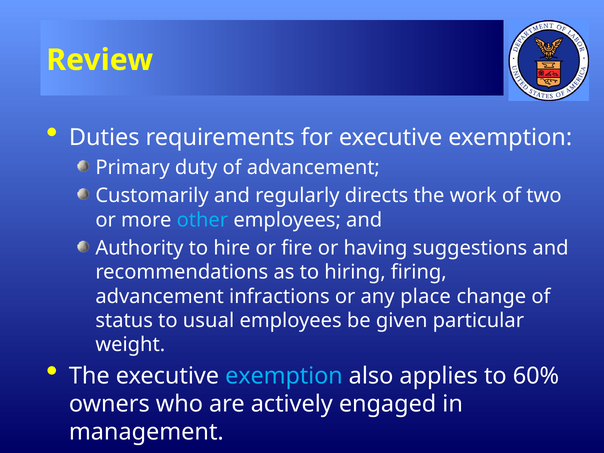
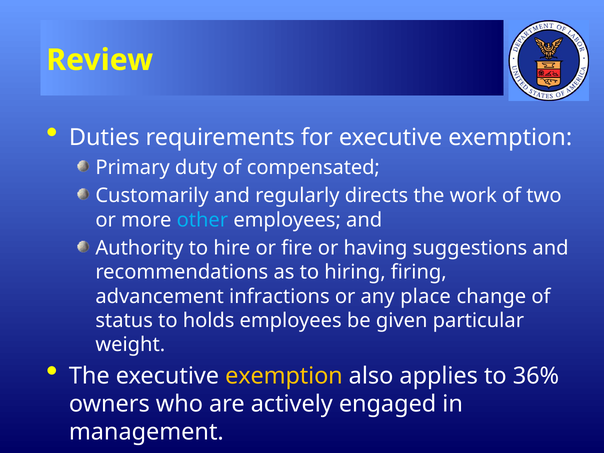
of advancement: advancement -> compensated (313, 168)
usual: usual -> holds (209, 321)
exemption colour: light blue -> yellow (284, 376)
60%: 60% -> 36% (536, 376)
